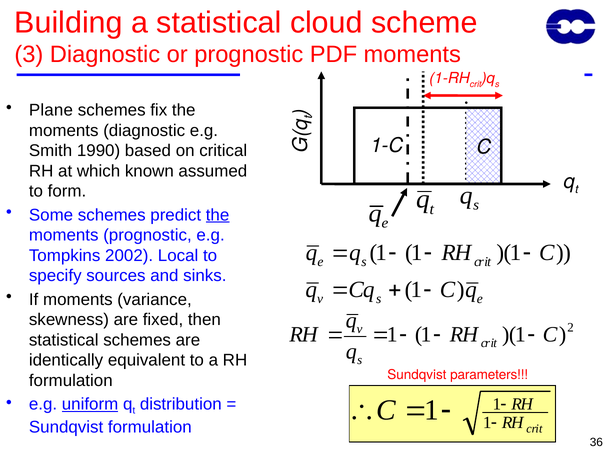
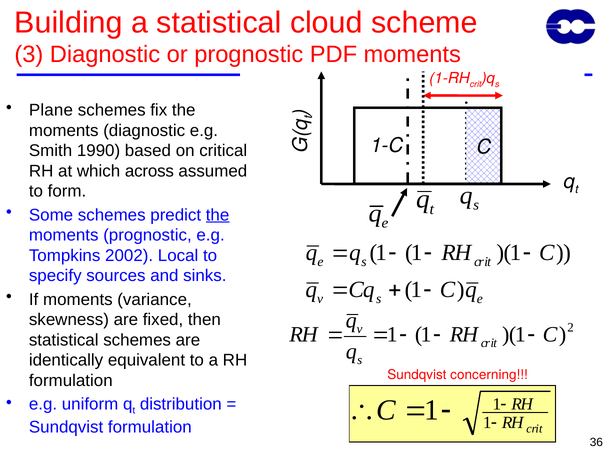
known: known -> across (149, 171)
parameters: parameters -> concerning (489, 375)
uniform underline: present -> none (90, 405)
